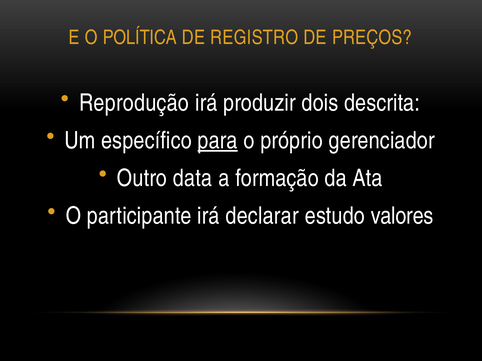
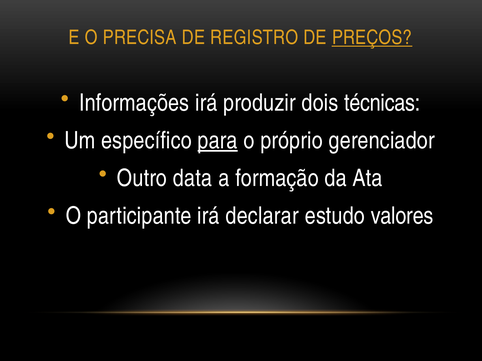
POLÍTICA: POLÍTICA -> PRECISA (140, 38)
PREÇOS underline: none -> present (372, 38)
Reprodução: Reprodução -> Informações (134, 103)
descrita: descrita -> técnicas (382, 103)
